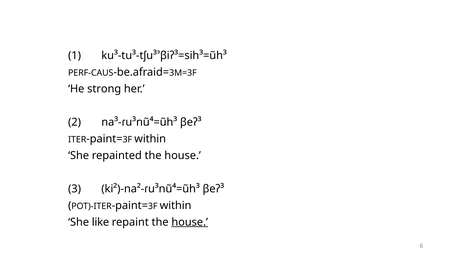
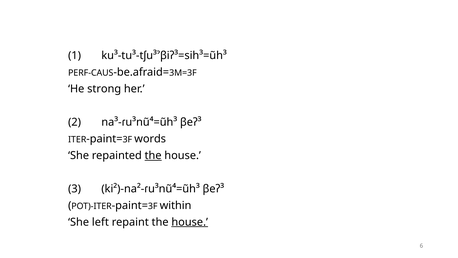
within: within -> words (150, 139)
the underline: none -> present (153, 155)
like: like -> left (100, 222)
